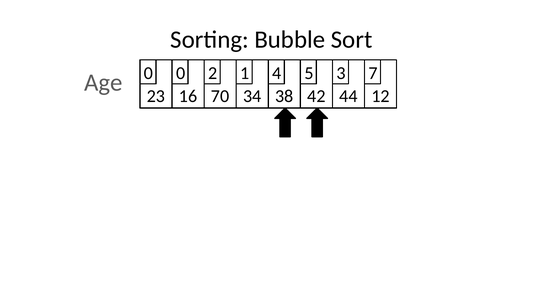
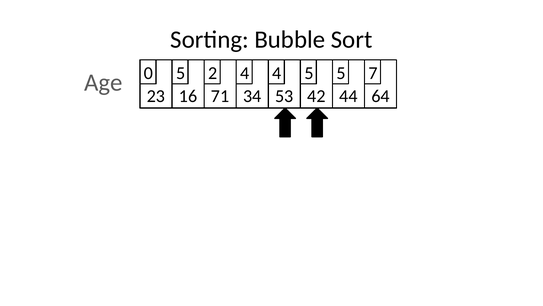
0 0: 0 -> 5 (181, 73)
2 1: 1 -> 4 (245, 73)
5 3: 3 -> 5 (341, 73)
70: 70 -> 71 (220, 96)
38: 38 -> 53 (284, 96)
12: 12 -> 64 (381, 96)
